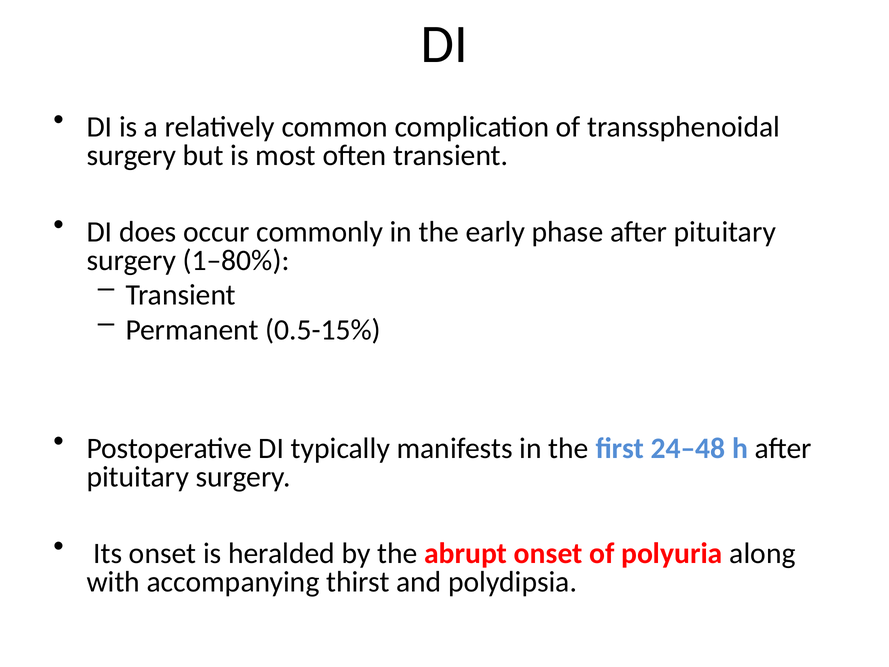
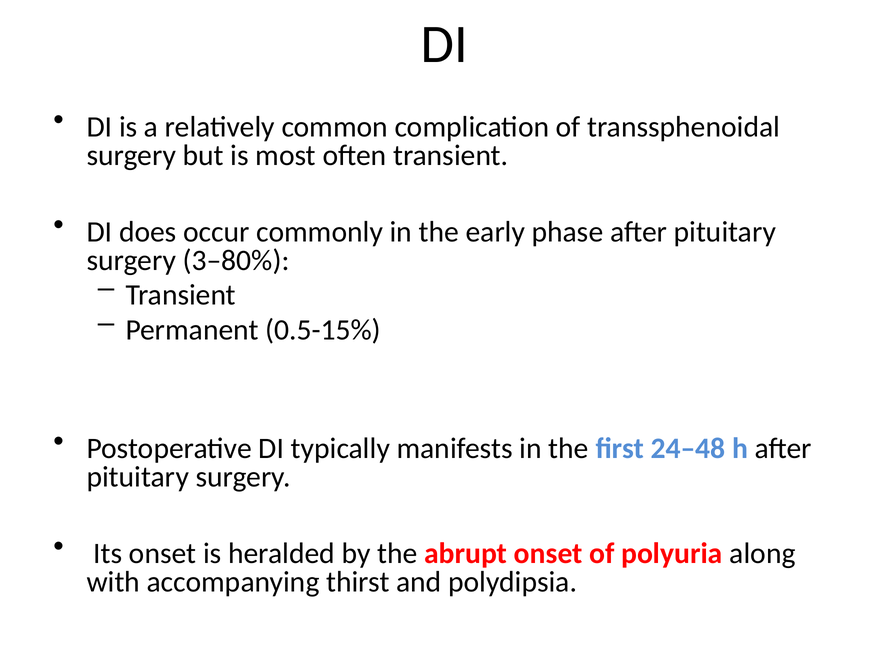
1–80%: 1–80% -> 3–80% (236, 260)
